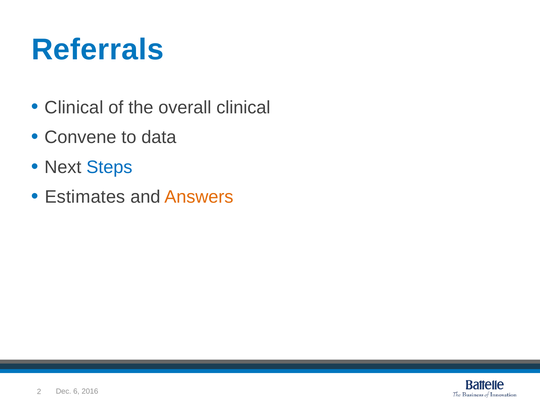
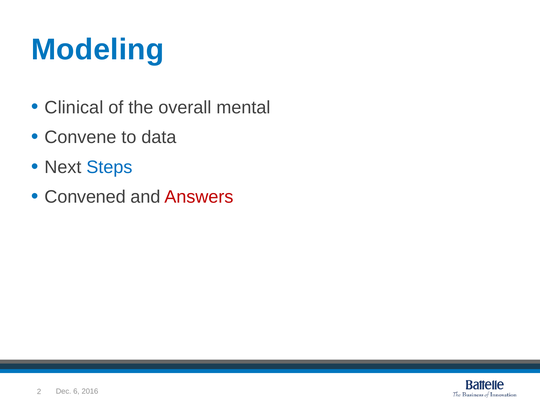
Referrals: Referrals -> Modeling (98, 50)
overall clinical: clinical -> mental (244, 107)
Estimates: Estimates -> Convened (85, 197)
Answers colour: orange -> red (199, 197)
